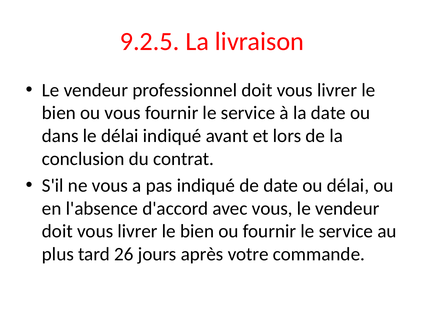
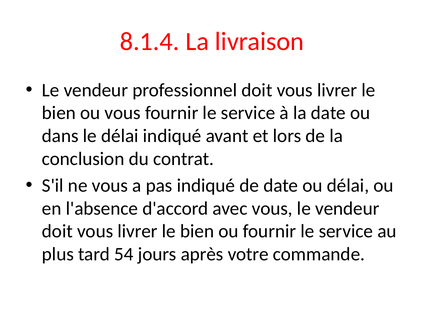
9.2.5: 9.2.5 -> 8.1.4 (150, 42)
26: 26 -> 54 (124, 255)
